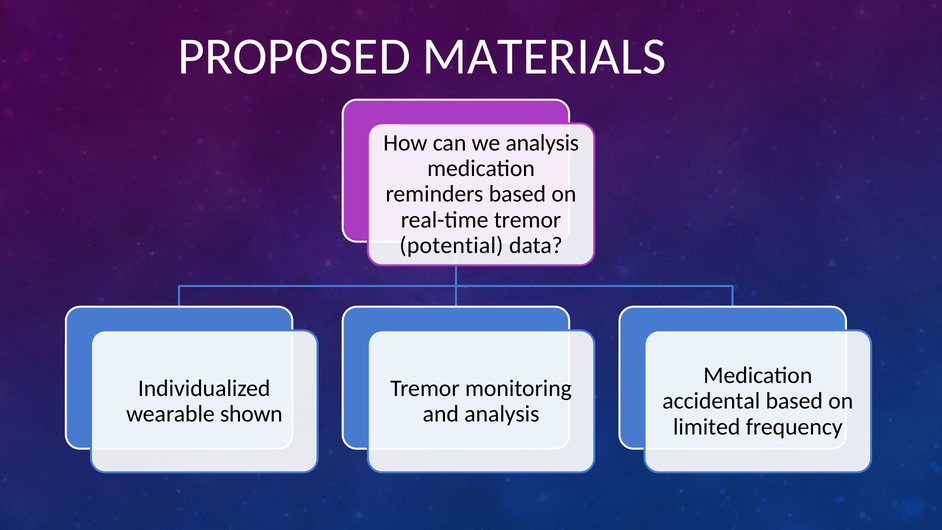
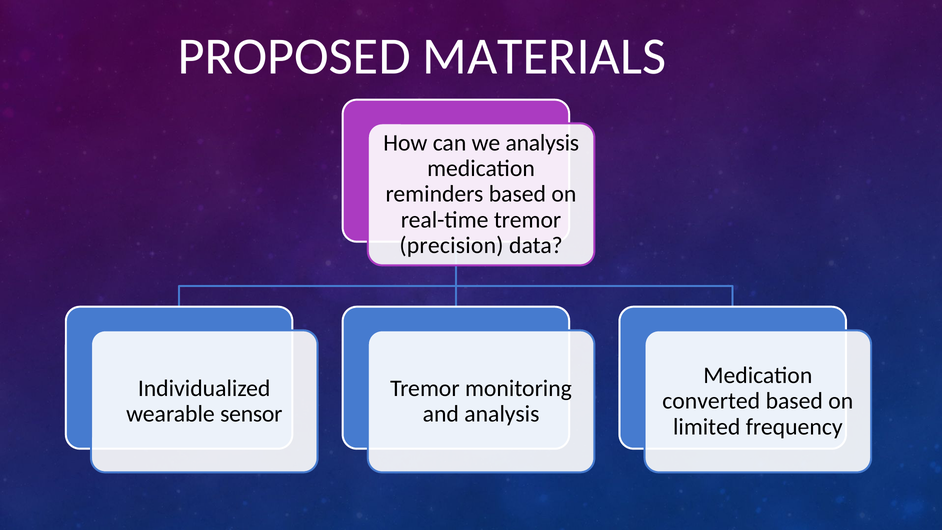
potential: potential -> precision (451, 245)
accidental: accidental -> converted (711, 401)
shown: shown -> sensor (251, 414)
